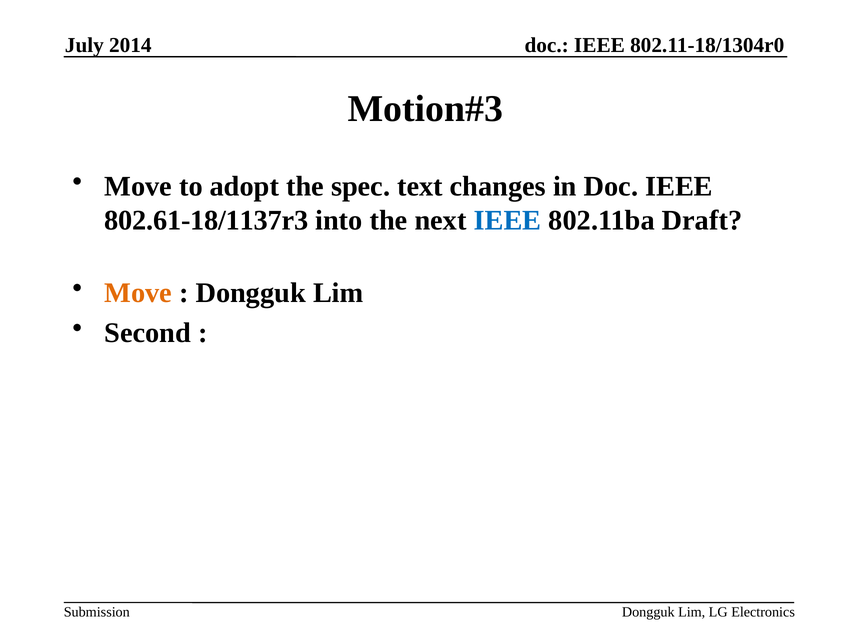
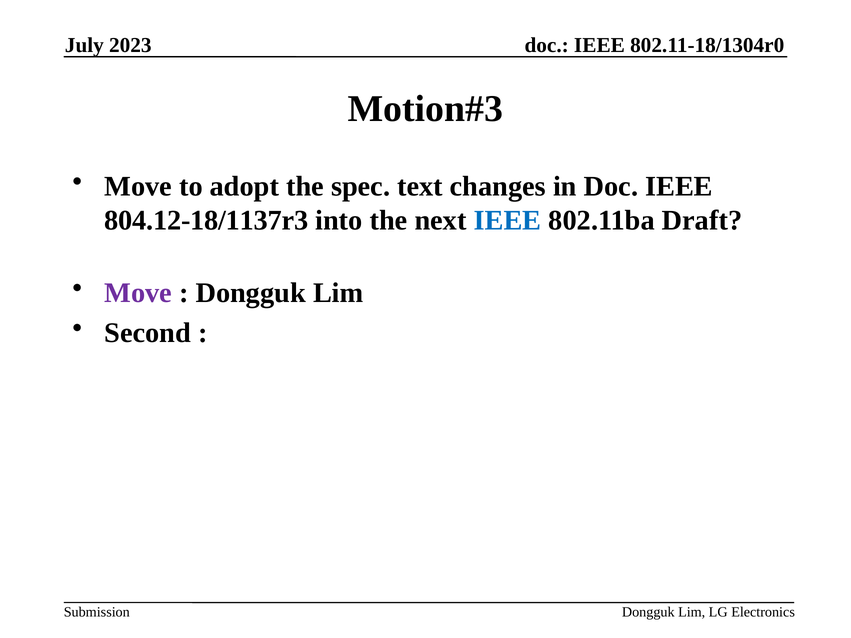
2014: 2014 -> 2023 (130, 45)
802.61-18/1137r3: 802.61-18/1137r3 -> 804.12-18/1137r3 (206, 220)
Move colour: orange -> purple (138, 293)
